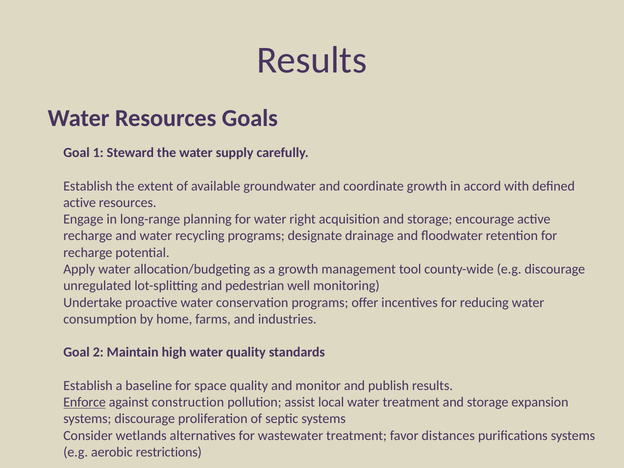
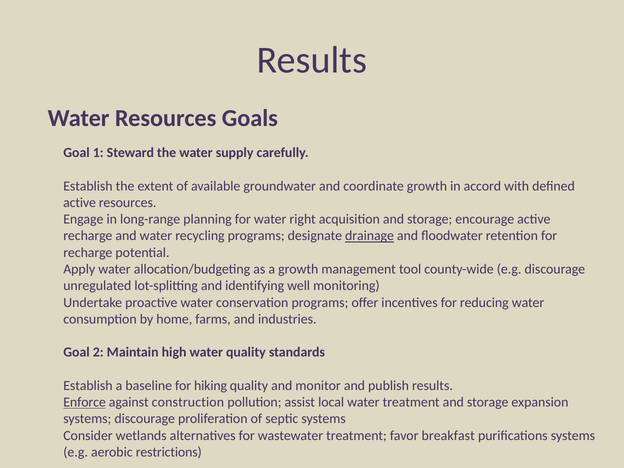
drainage underline: none -> present (370, 236)
pedestrian: pedestrian -> identifying (255, 286)
space: space -> hiking (211, 386)
distances: distances -> breakfast (448, 435)
